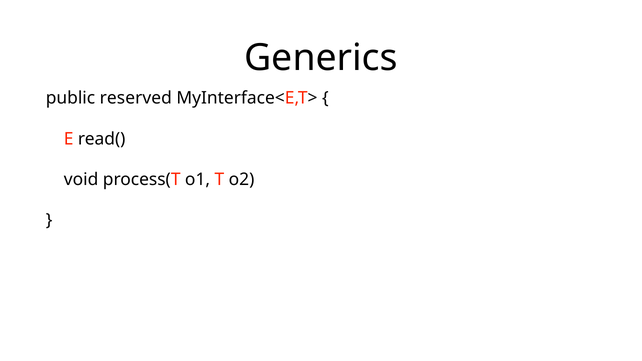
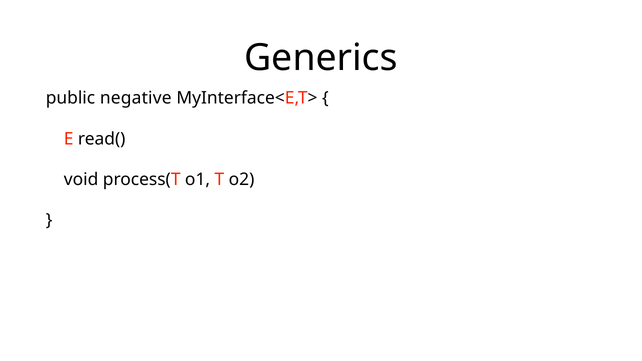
reserved: reserved -> negative (136, 98)
